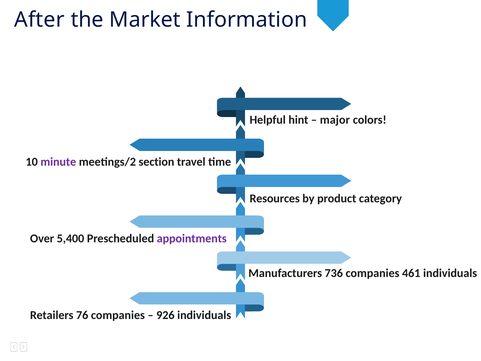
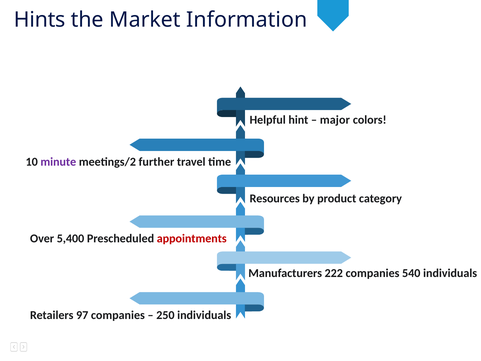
After: After -> Hints (40, 20)
section: section -> further (156, 162)
appointments colour: purple -> red (192, 238)
736: 736 -> 222 (334, 273)
461: 461 -> 540 (411, 273)
76: 76 -> 97 (82, 315)
926: 926 -> 250 (165, 315)
